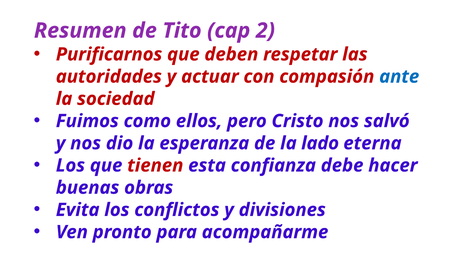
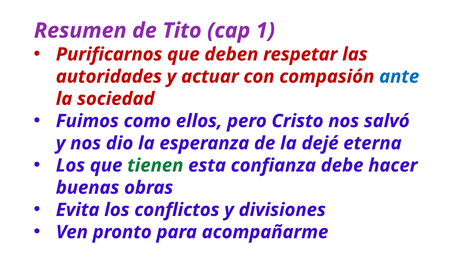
2: 2 -> 1 (265, 31)
lado: lado -> dejé (320, 143)
tienen colour: red -> green (155, 166)
